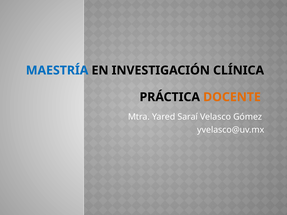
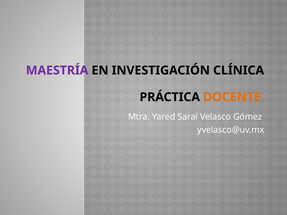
MAESTRÍA colour: blue -> purple (57, 70)
